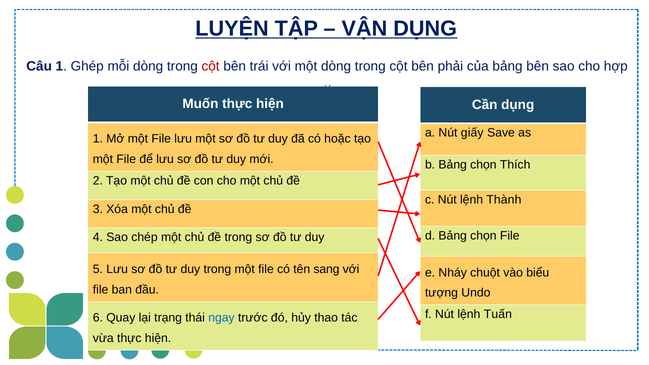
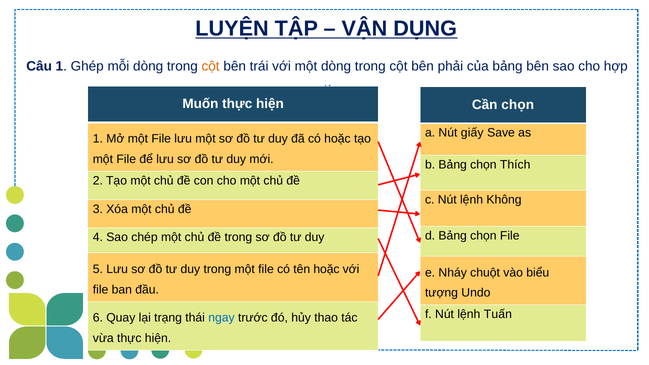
cột colour: red -> orange (211, 66)
Cần dụng: dụng -> chọn (518, 105)
Thành: Thành -> Không (504, 200)
tên sang: sang -> hoặc (326, 269)
